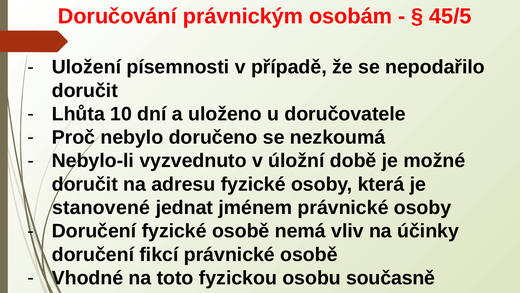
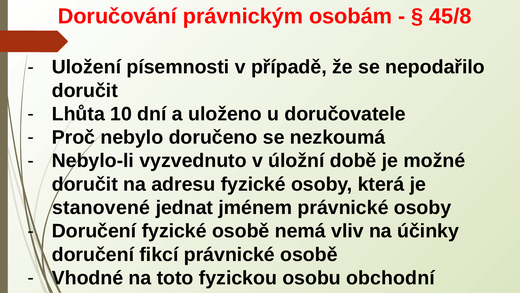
45/5: 45/5 -> 45/8 (450, 16)
současně: současně -> obchodní (391, 278)
